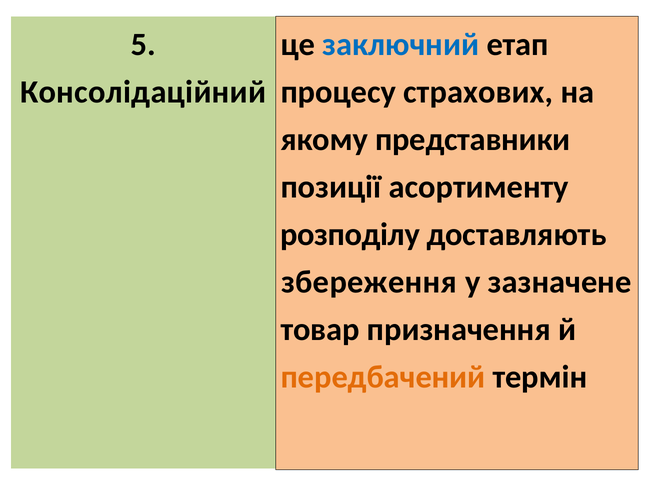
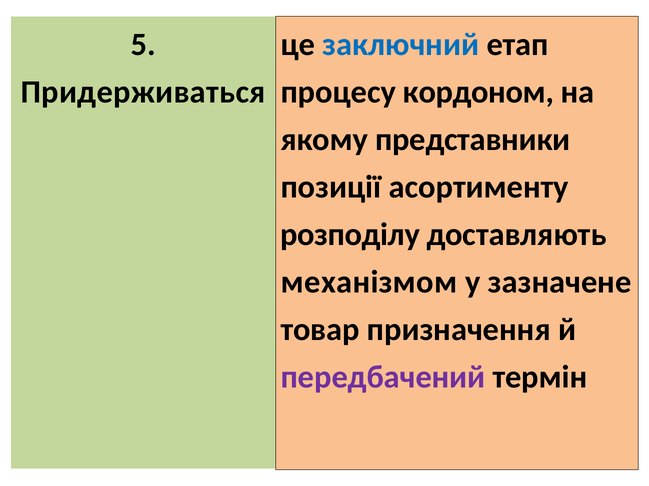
Консолідаційний: Консолідаційний -> Придерживаться (143, 92)
страхових: страхових -> кордоном (478, 92)
збереження: збереження -> механізмом (369, 283)
передбачений colour: orange -> purple (383, 378)
